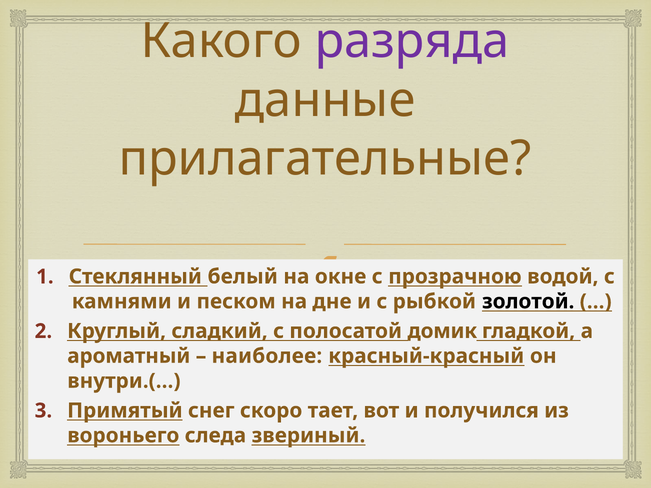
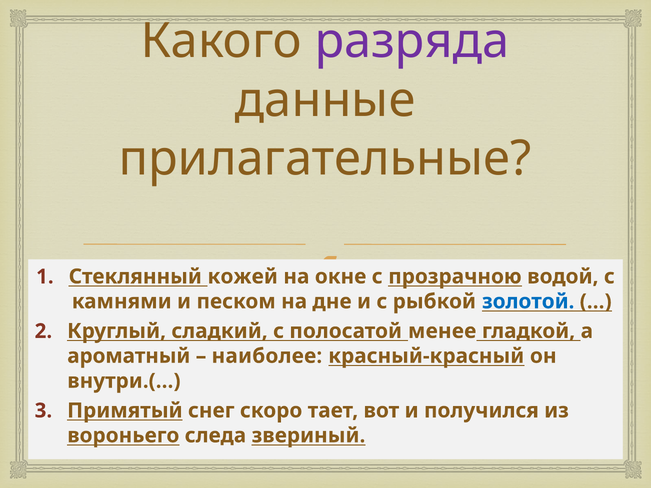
белый: белый -> кожей (243, 277)
золотой colour: black -> blue (528, 302)
домик: домик -> менее (442, 331)
